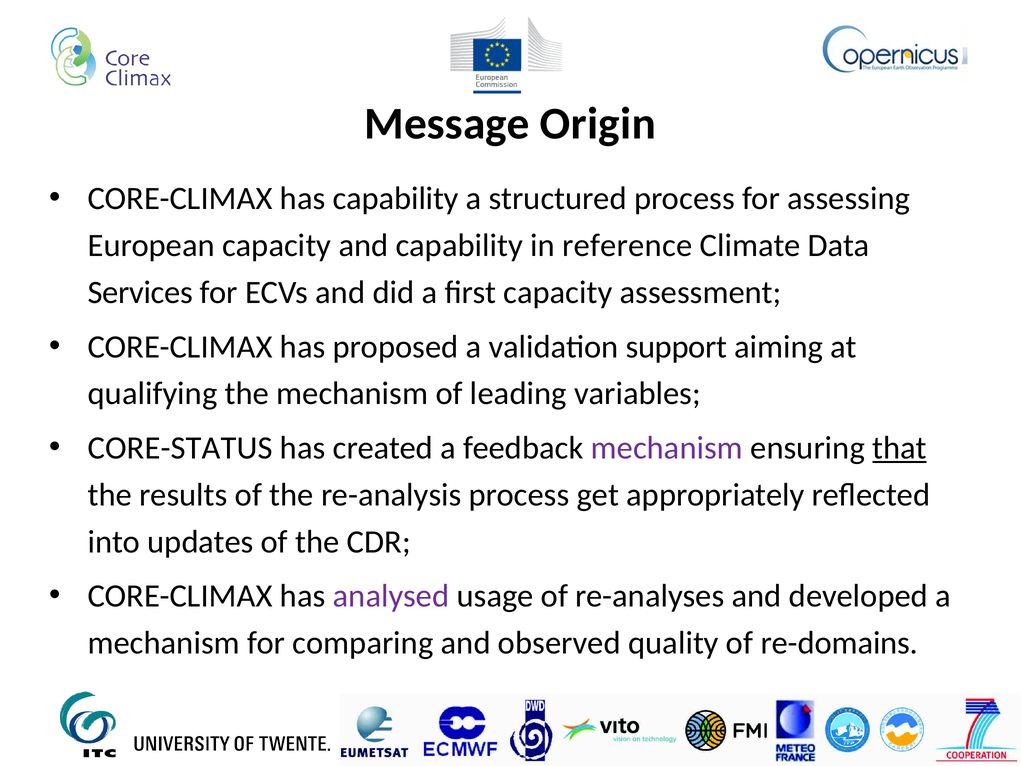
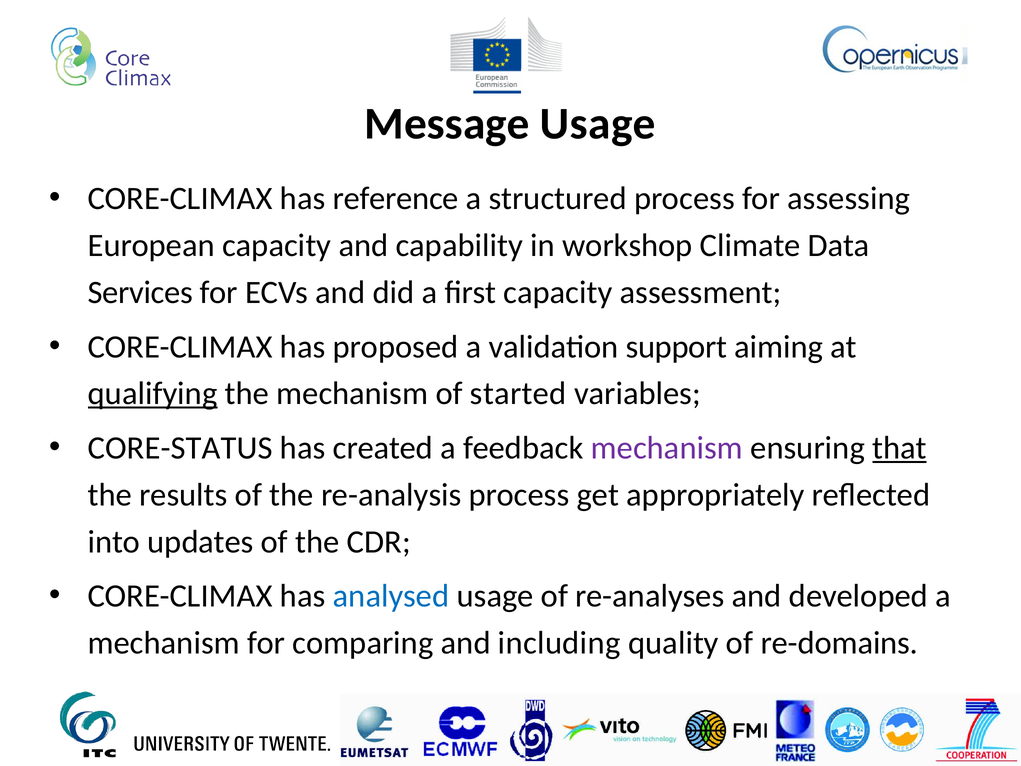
Message Origin: Origin -> Usage (598, 124)
has capability: capability -> reference (396, 199)
reference: reference -> workshop (627, 245)
qualifying underline: none -> present (153, 394)
leading: leading -> started (518, 394)
analysed colour: purple -> blue (391, 596)
observed: observed -> including (559, 643)
